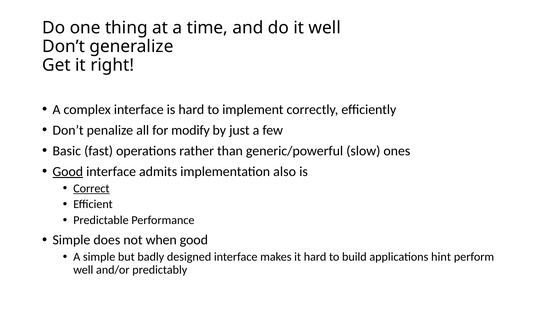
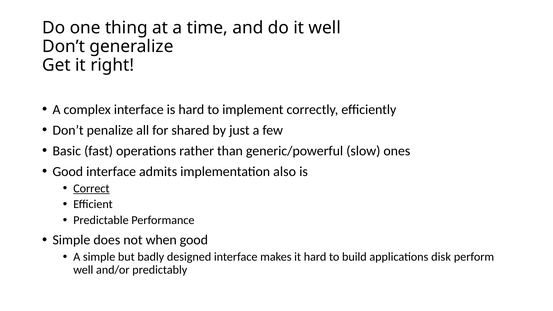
modify: modify -> shared (190, 130)
Good underline: present -> none (68, 172)
hint: hint -> disk (441, 257)
